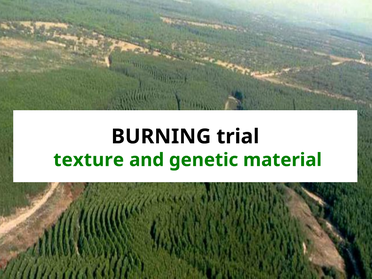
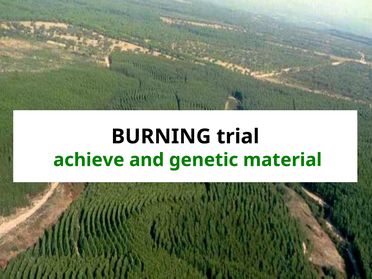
texture: texture -> achieve (89, 160)
